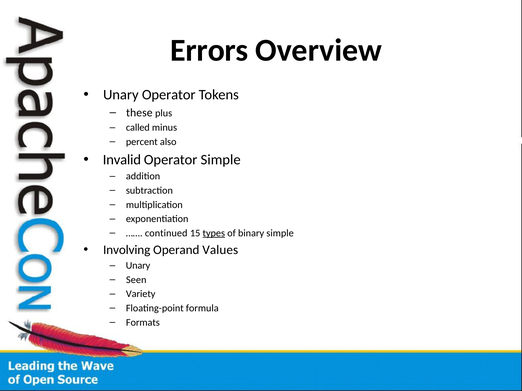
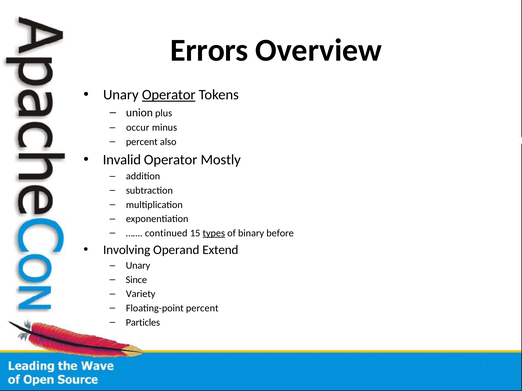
Operator underline: none -> present (169, 95)
these: these -> union (139, 113)
called: called -> occur (138, 128)
Operator Simple: Simple -> Mostly (221, 160)
binary simple: simple -> before (280, 233)
Values: Values -> Extend (220, 250)
Seen: Seen -> Since (136, 280)
Floating-point formula: formula -> percent (202, 309)
Formats: Formats -> Particles (143, 323)
